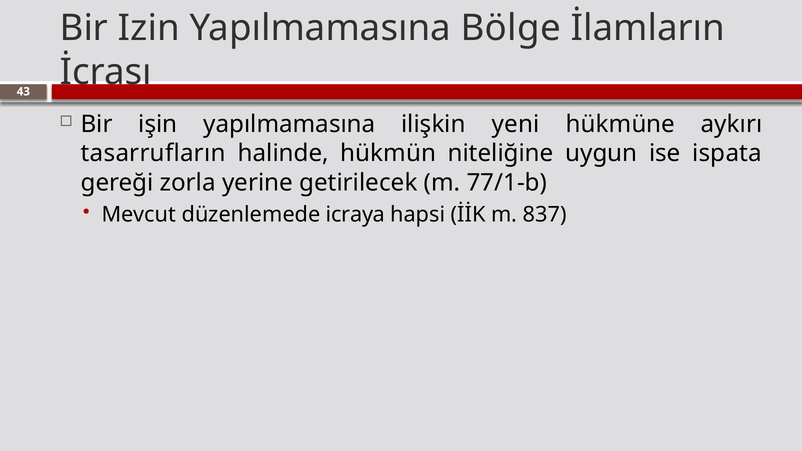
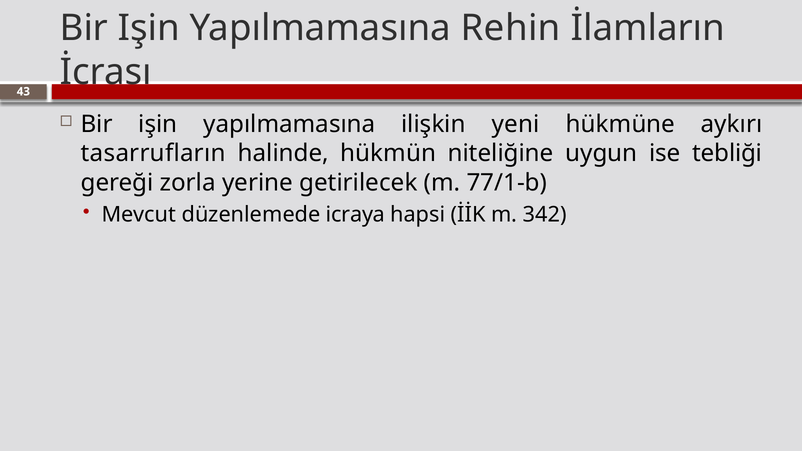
Izin: Izin -> Işin (149, 28)
Bölge: Bölge -> Rehin (511, 28)
ispata: ispata -> tebliği (727, 154)
837: 837 -> 342 (545, 215)
